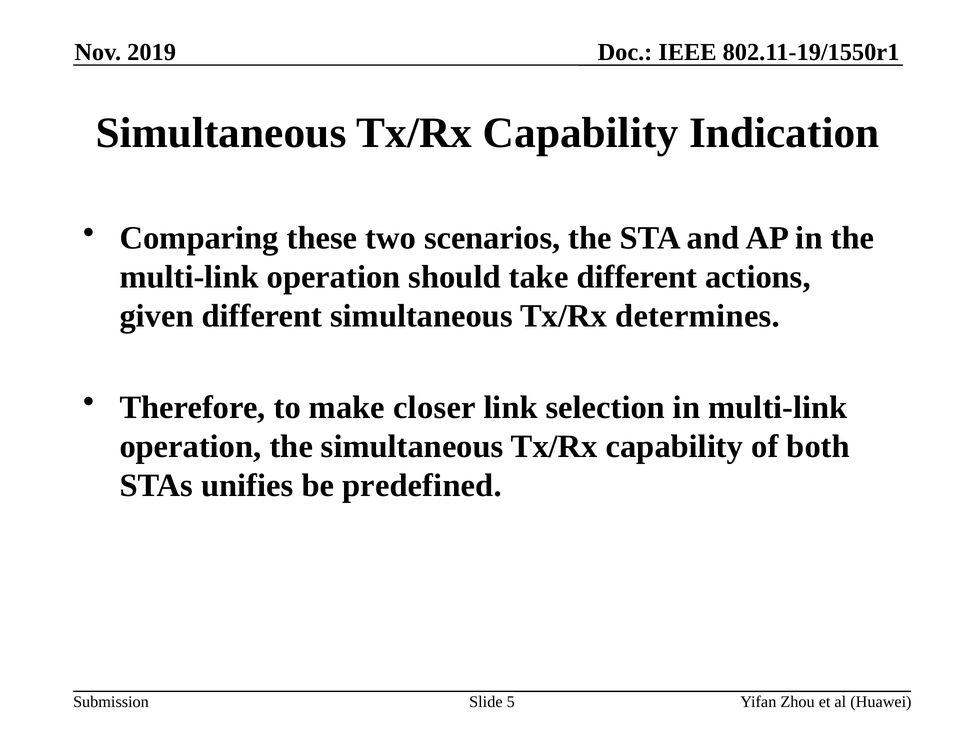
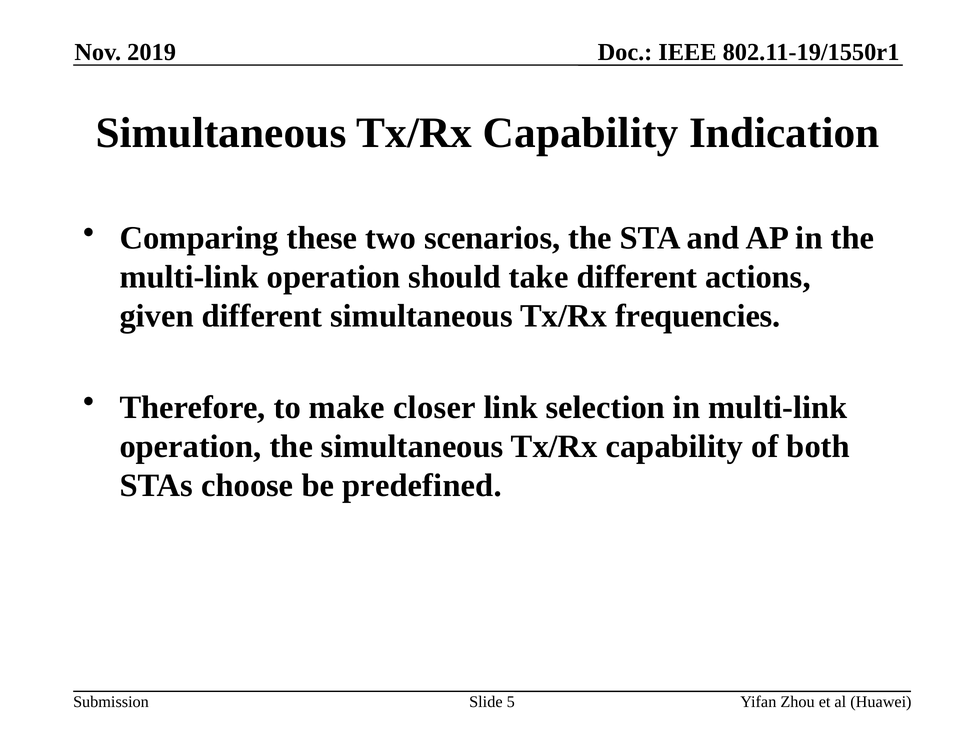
determines: determines -> frequencies (698, 316)
unifies: unifies -> choose (247, 485)
